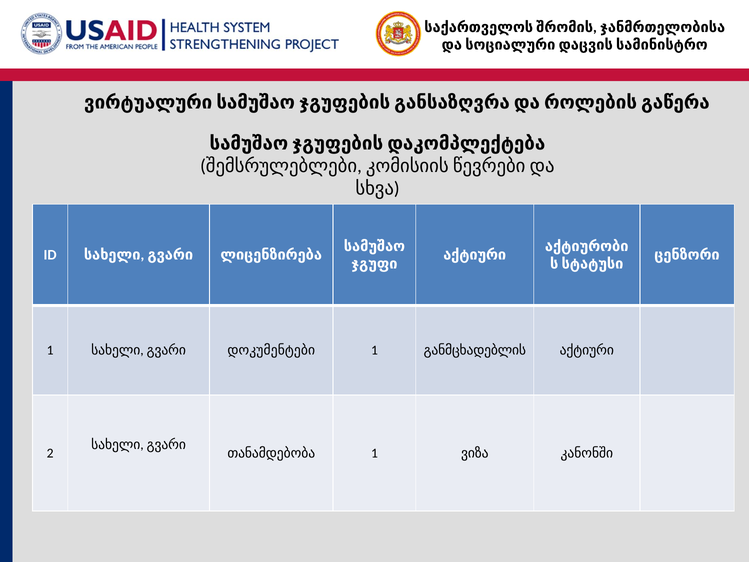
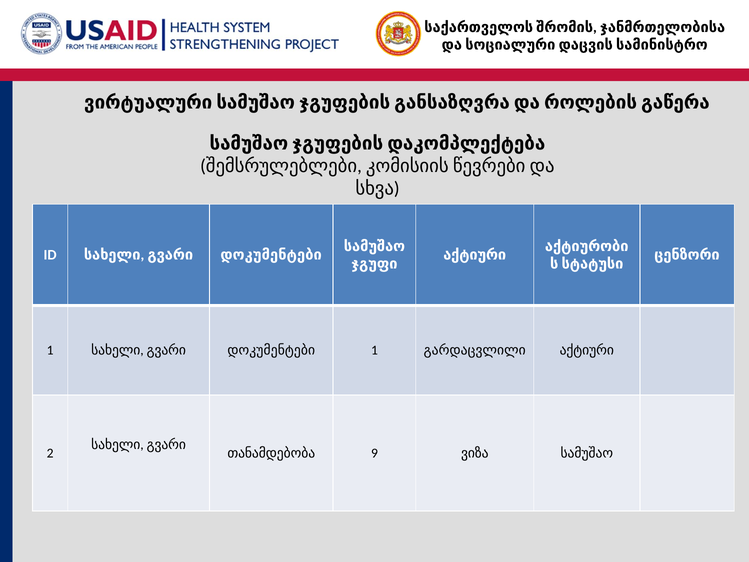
ლიცენზირება: ლიცენზირება -> დოკუმენტები (271, 255)
განმცხადებლის: განმცხადებლის -> გარდაცვლილი (475, 350)
თანამდებობა 1: 1 -> 9 (375, 453)
ვიზა კანონში: კანონში -> სამუშაო (587, 453)
